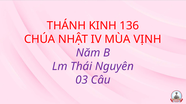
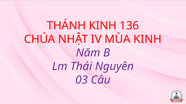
MÙA VỊNH: VỊNH -> KINH (147, 39)
